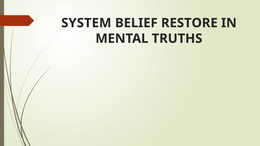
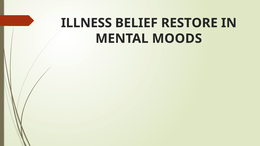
SYSTEM: SYSTEM -> ILLNESS (86, 23)
TRUTHS: TRUTHS -> MOODS (177, 39)
